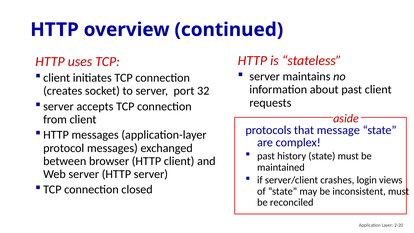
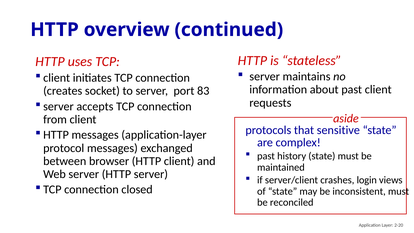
32: 32 -> 83 (203, 91)
message: message -> sensitive (338, 130)
